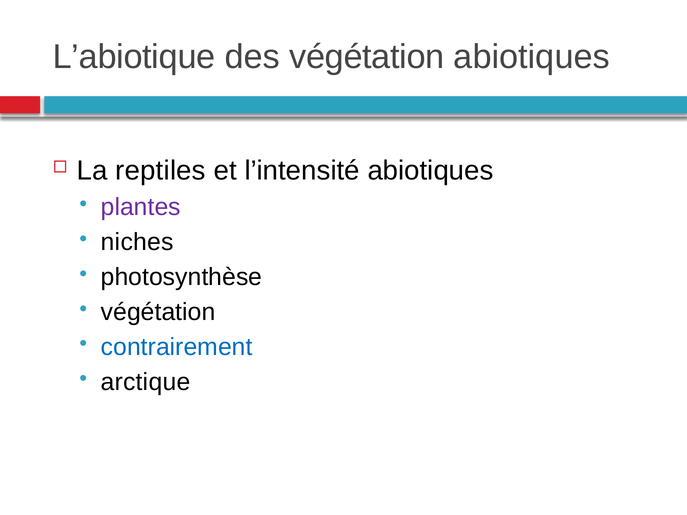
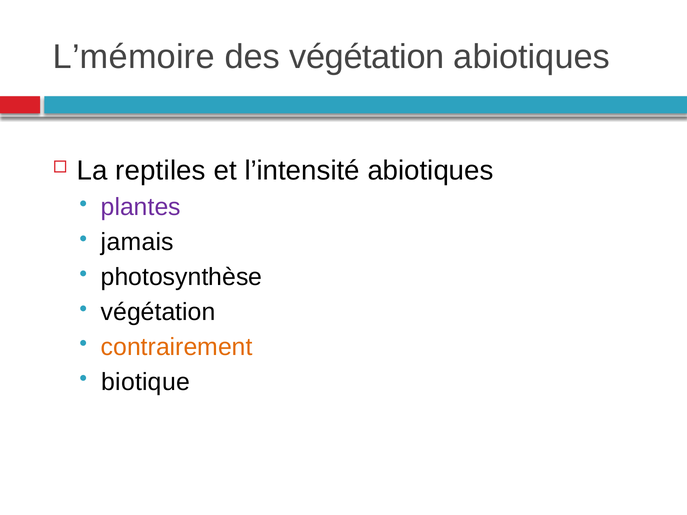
L’abiotique: L’abiotique -> L’mémoire (134, 57)
niches: niches -> jamais (137, 242)
contrairement colour: blue -> orange (177, 347)
arctique: arctique -> biotique (146, 382)
